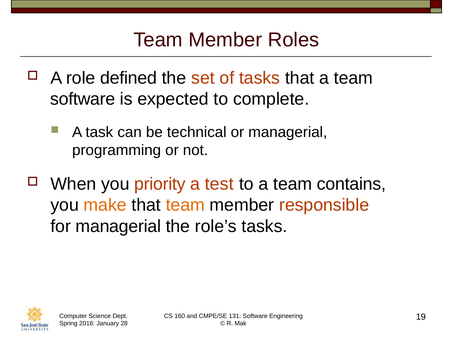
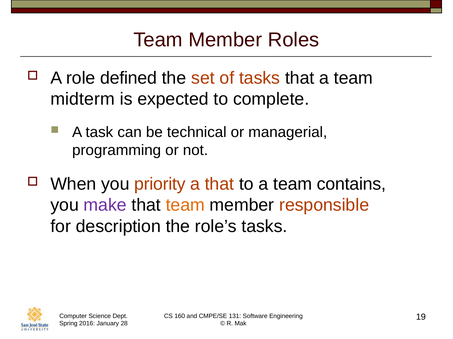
software: software -> midterm (83, 99)
a test: test -> that (219, 184)
make colour: orange -> purple (105, 206)
for managerial: managerial -> description (118, 227)
